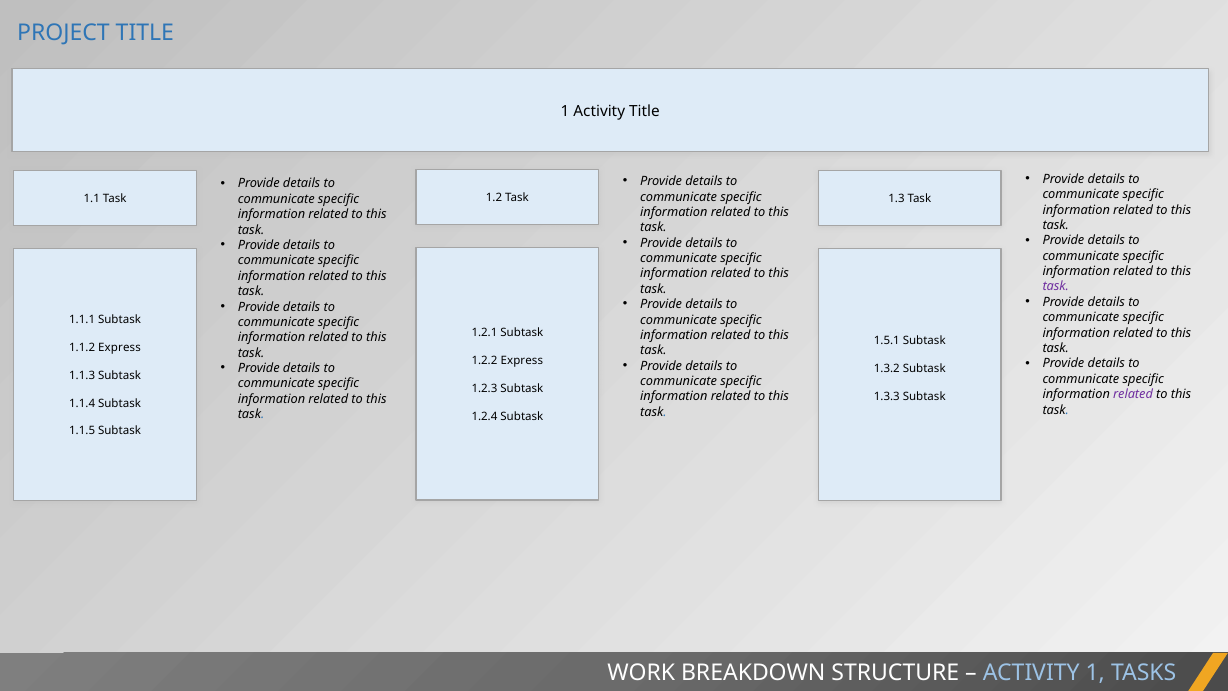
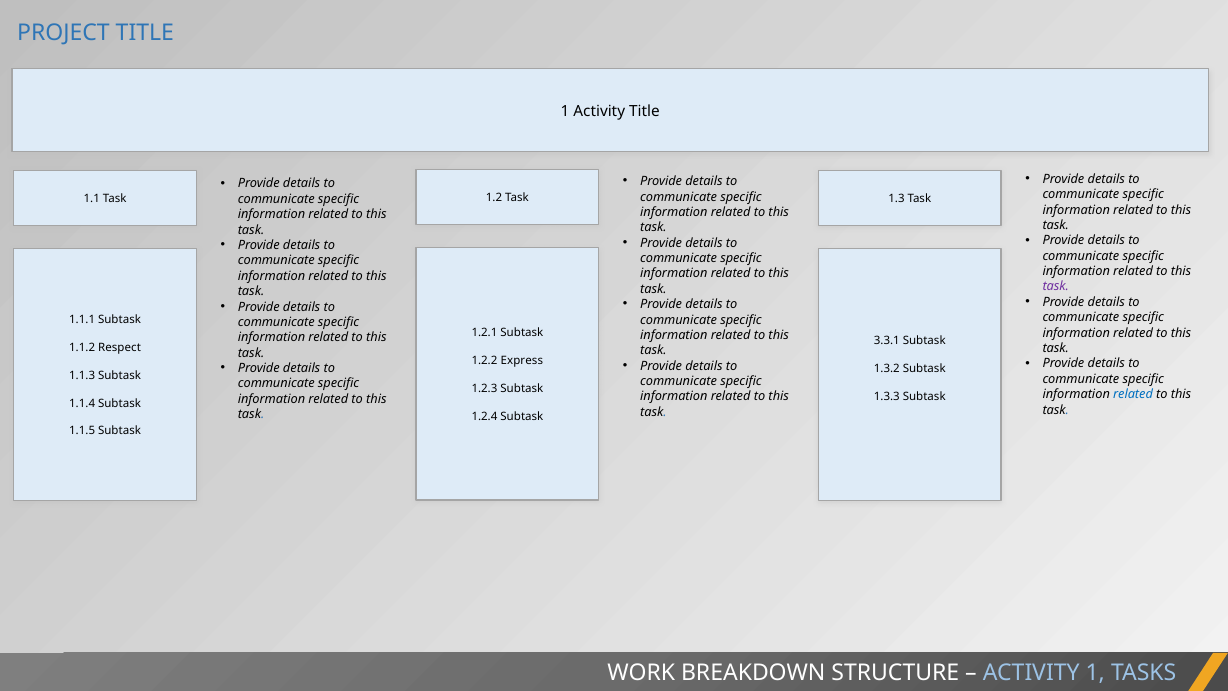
1.5.1: 1.5.1 -> 3.3.1 (887, 341)
1.1.2 Express: Express -> Respect (120, 348)
related colour: purple -> blue (1133, 394)
